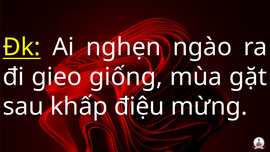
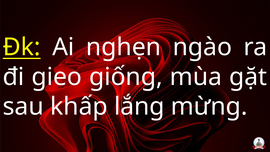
điệu: điệu -> lắng (139, 107)
